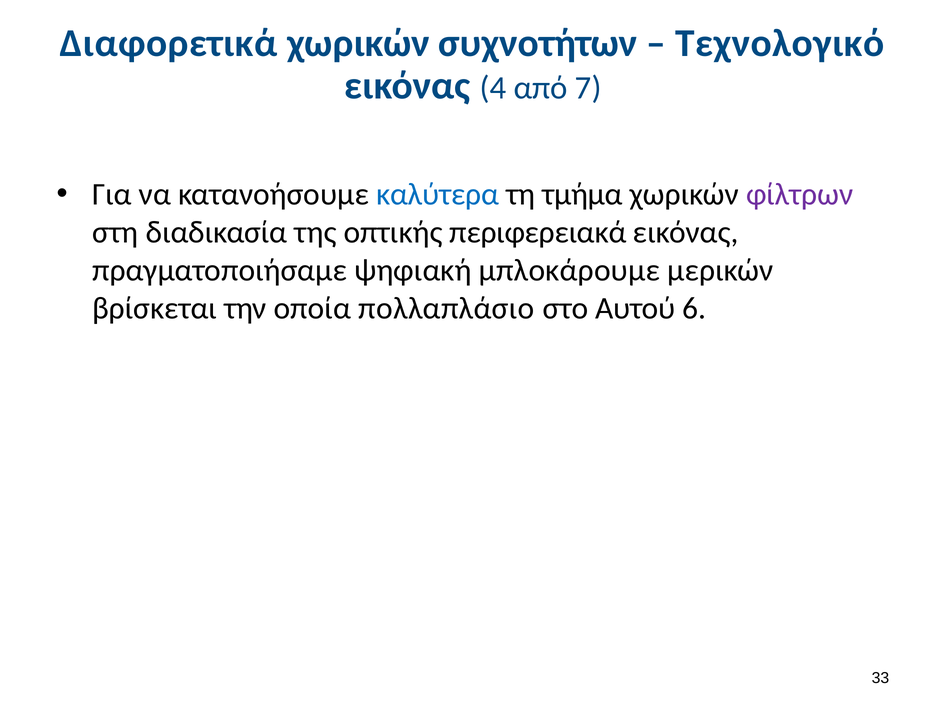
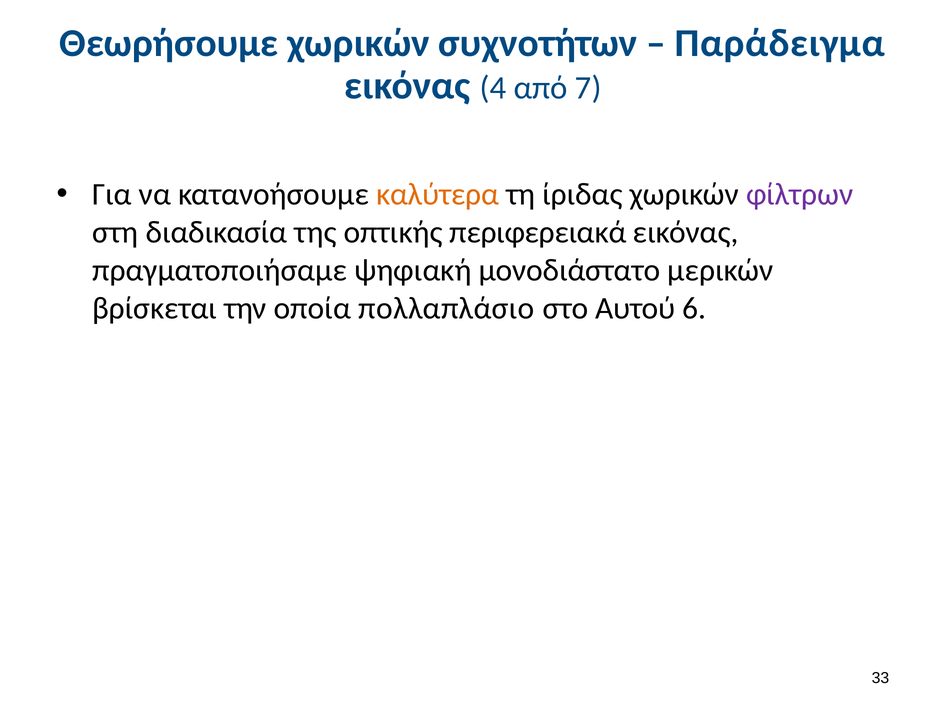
Διαφορετικά: Διαφορετικά -> Θεωρήσουμε (169, 43)
Τεχνολογικό: Τεχνολογικό -> Παράδειγμα (780, 43)
καλύτερα colour: blue -> orange (438, 194)
τμήμα: τμήμα -> ίριδας (582, 194)
μπλοκάρουμε: μπλοκάρουμε -> μονοδιάστατο (570, 270)
